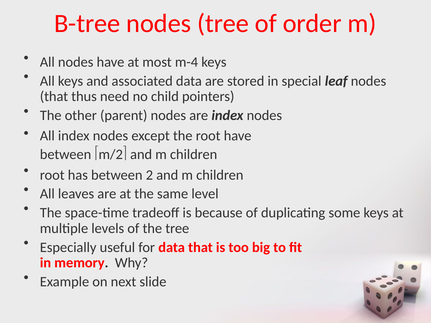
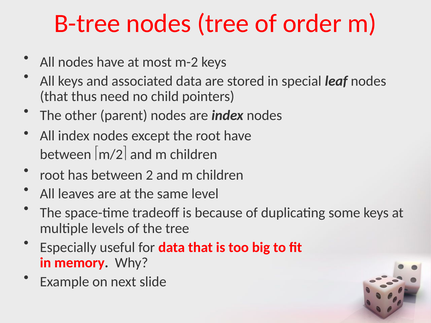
m-4: m-4 -> m-2 (187, 62)
